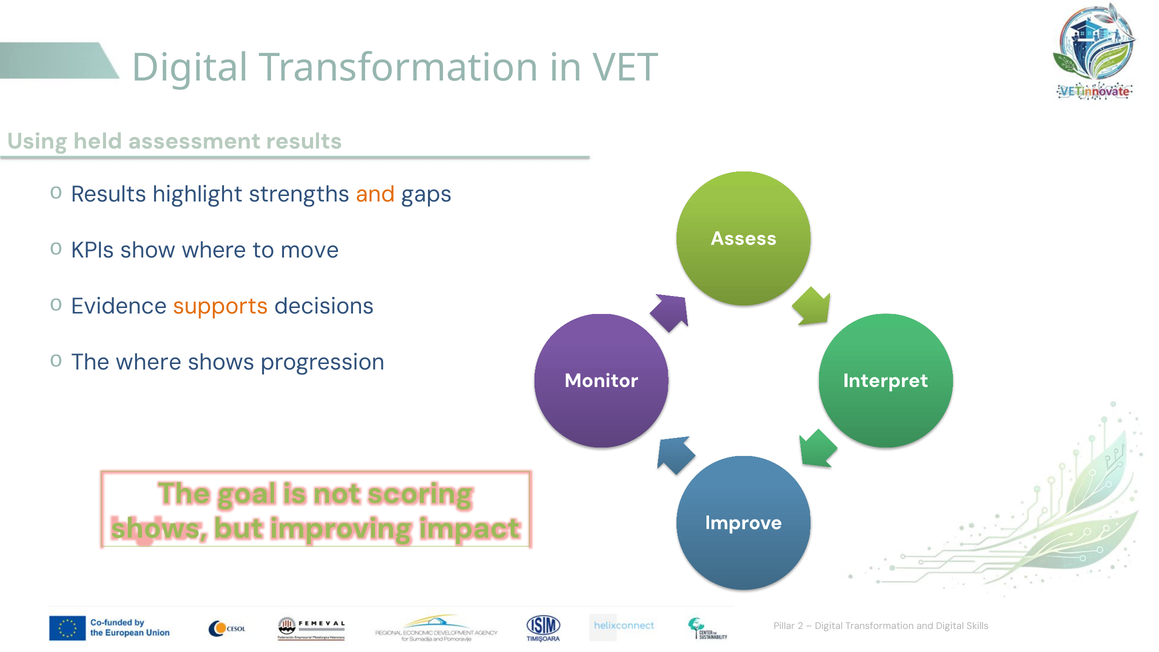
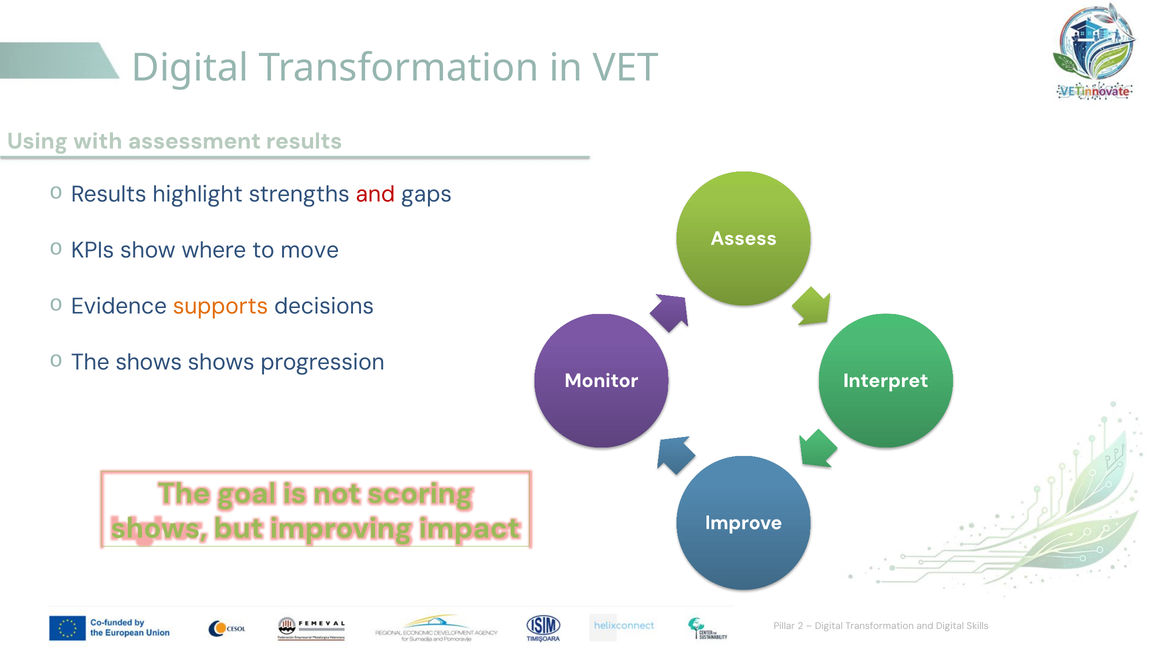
held: held -> with (98, 141)
and colour: orange -> red (375, 194)
The where: where -> shows (149, 362)
